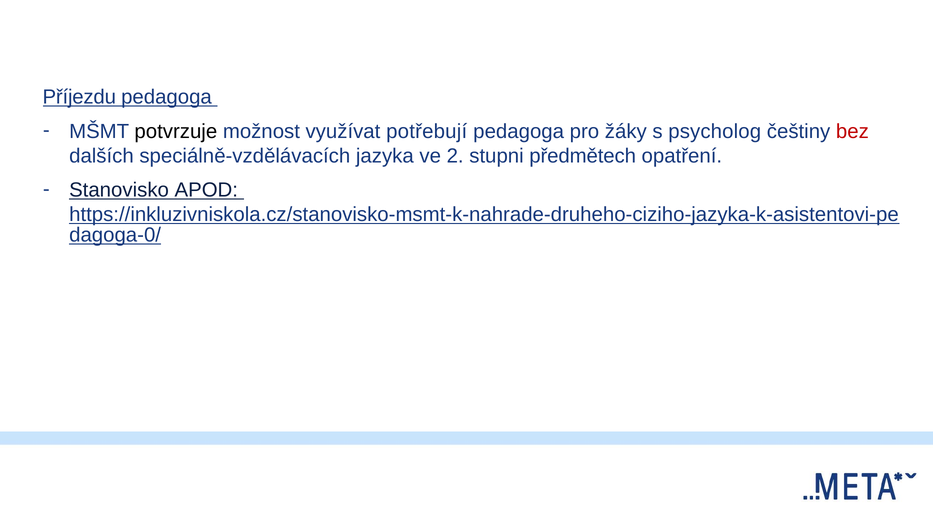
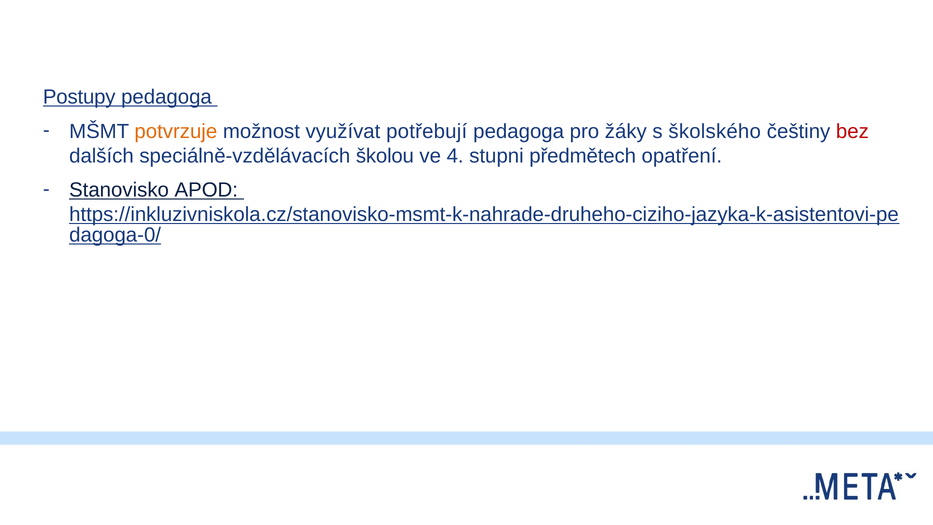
Příjezdu: Příjezdu -> Postupy (79, 97)
potvrzuje colour: black -> orange (176, 131)
psycholog: psycholog -> školského (715, 131)
jazyka: jazyka -> školou (385, 156)
2: 2 -> 4 (455, 156)
